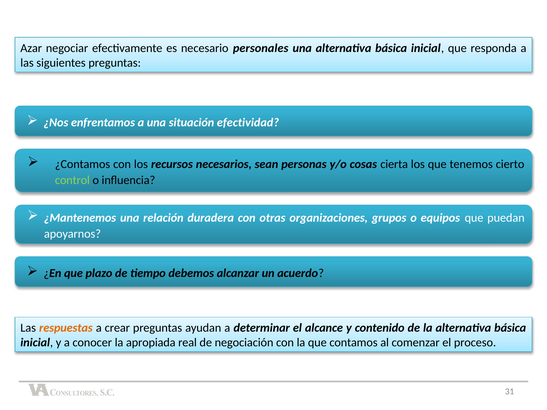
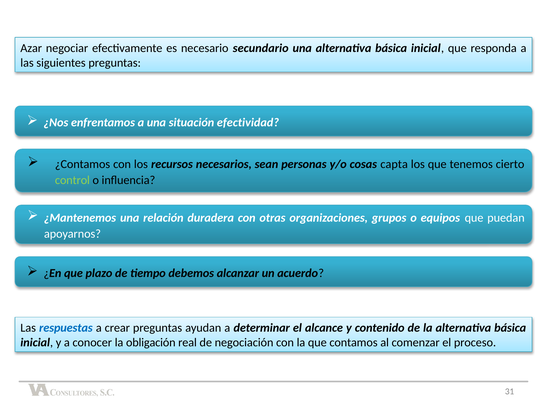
personales: personales -> secundario (261, 48)
cierta: cierta -> capta (394, 164)
respuestas colour: orange -> blue (66, 328)
apropiada: apropiada -> obligación (151, 343)
